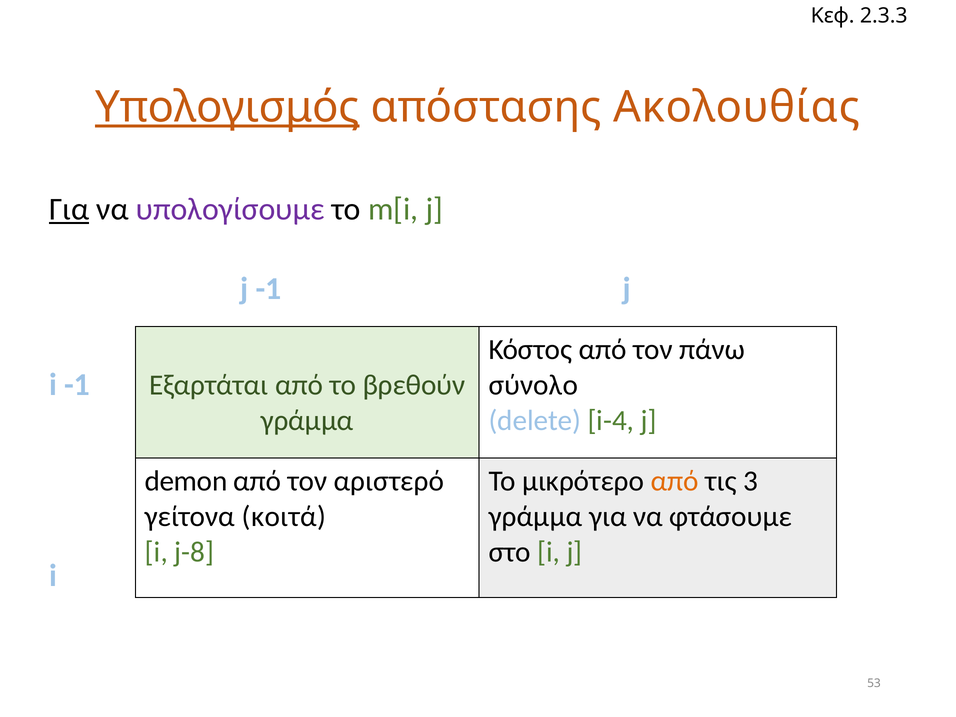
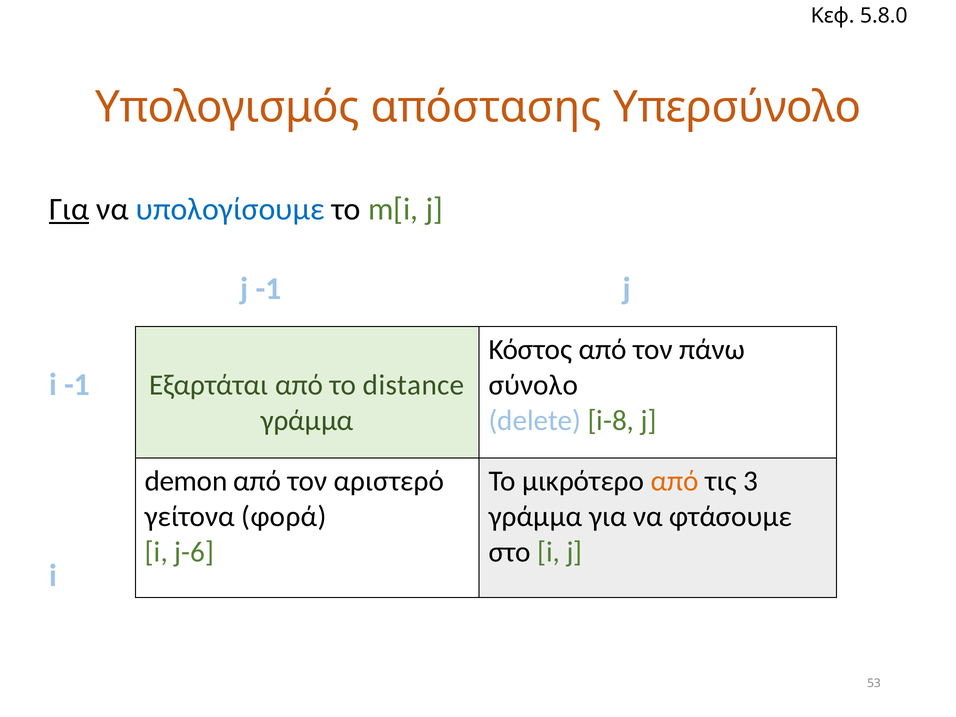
2.3.3: 2.3.3 -> 5.8.0 (884, 16)
Υπολογισμός underline: present -> none (227, 107)
Ακολουθίας: Ακολουθίας -> Υπερσύνολο (737, 107)
υπολογίσουμε colour: purple -> blue (230, 209)
βρεθούν: βρεθούν -> distance (414, 385)
i-4: i-4 -> i-8 (611, 421)
κοιτά: κοιτά -> φορά (284, 517)
j-8: j-8 -> j-6 (194, 552)
